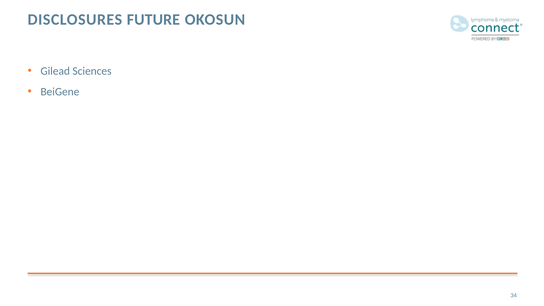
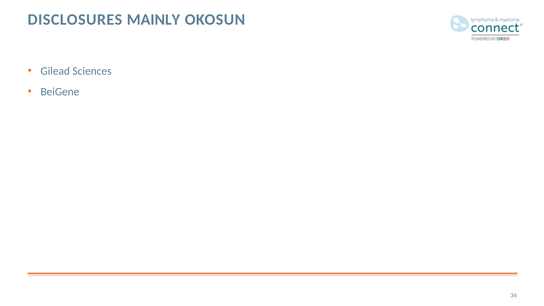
FUTURE: FUTURE -> MAINLY (153, 20)
